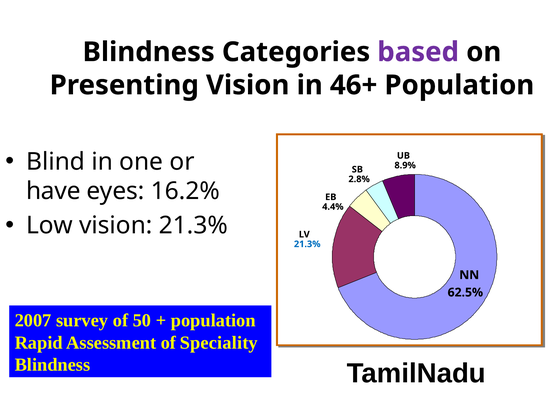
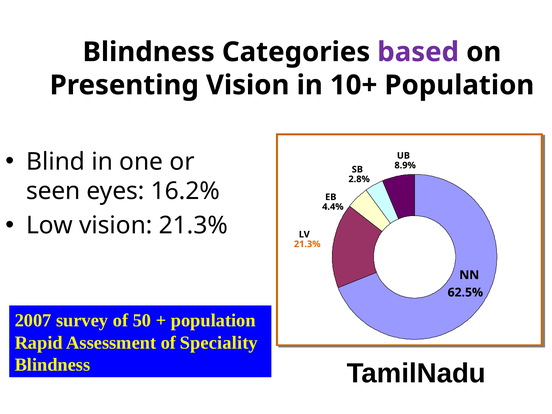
46+: 46+ -> 10+ (354, 85)
have: have -> seen (53, 191)
21.3% colour: blue -> orange (307, 244)
